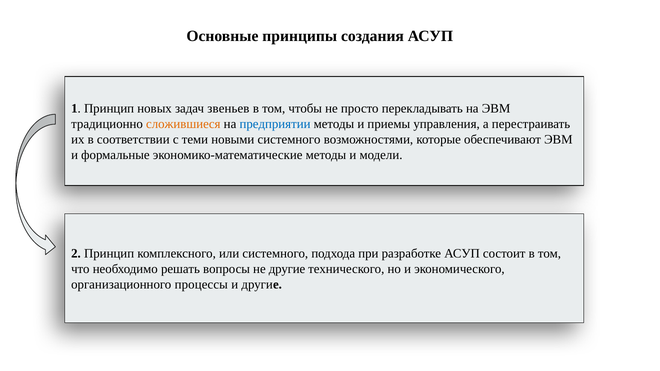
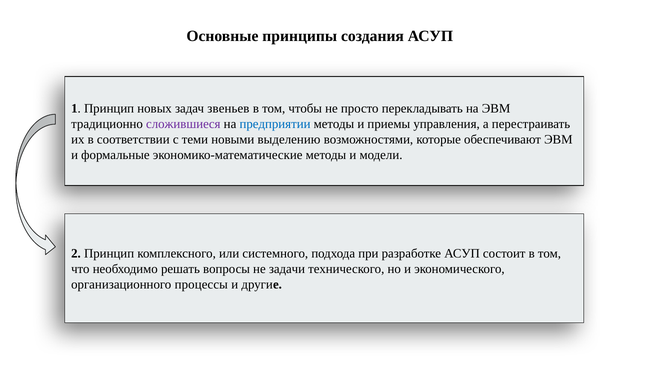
сложившиеся colour: orange -> purple (183, 124)
новыми системного: системного -> выделению (289, 140)
не другие: другие -> задачи (287, 269)
